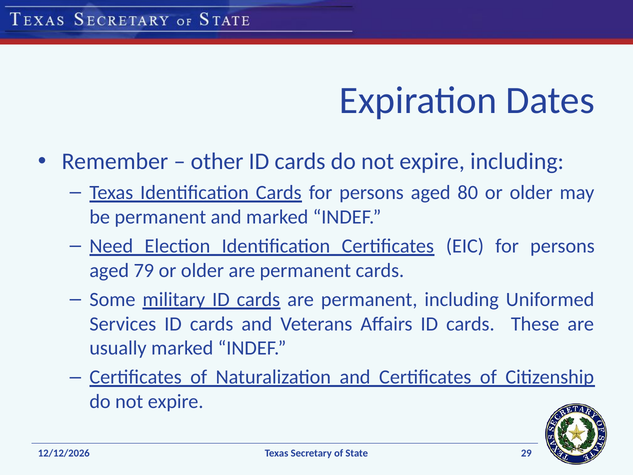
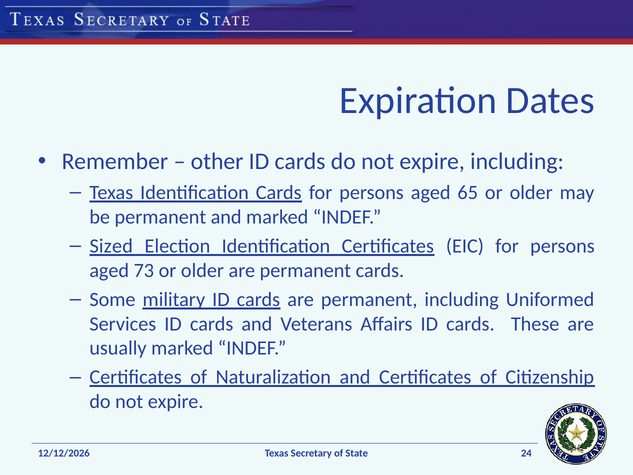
80: 80 -> 65 (468, 193)
Need: Need -> Sized (111, 246)
79: 79 -> 73 (144, 270)
29: 29 -> 24 (526, 453)
